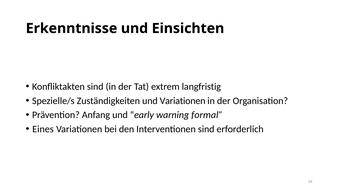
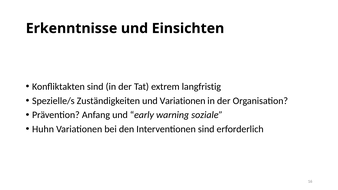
formal: formal -> soziale (207, 115)
Eines: Eines -> Huhn (43, 129)
